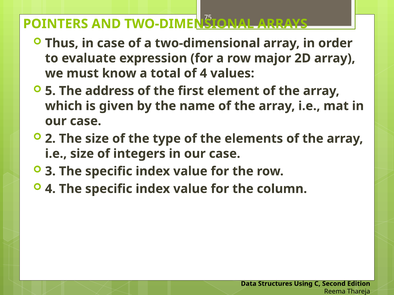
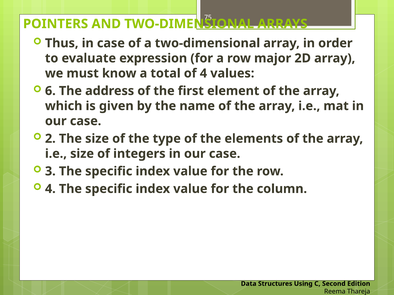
5: 5 -> 6 (50, 91)
